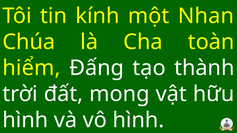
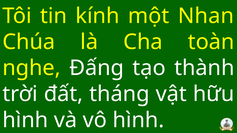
hiểm: hiểm -> nghe (31, 68)
mong: mong -> tháng (119, 94)
